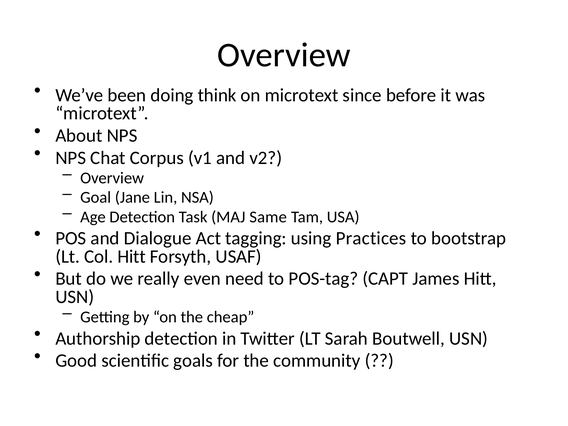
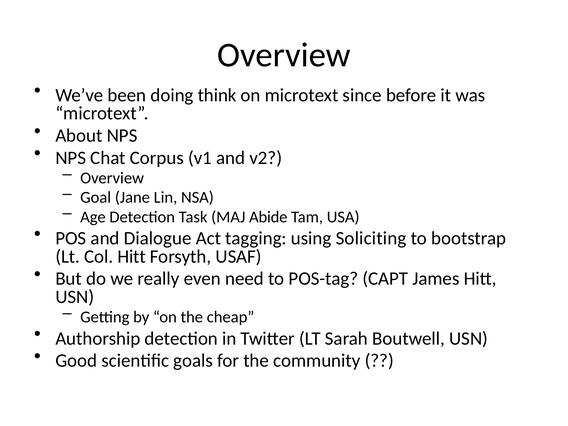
Same: Same -> Abide (268, 217)
Practices: Practices -> Soliciting (371, 238)
